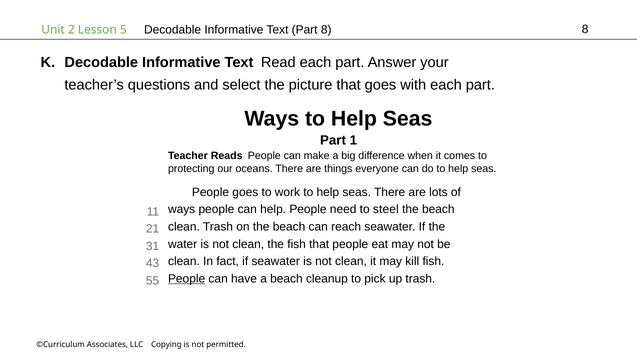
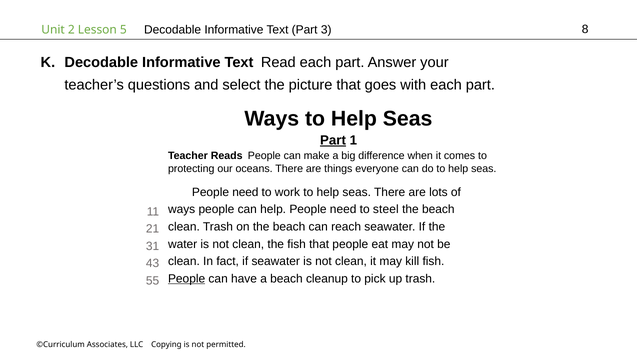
Part 8: 8 -> 3 (326, 30)
Part underline: none -> present (333, 140)
goes: goes -> need (245, 192)
